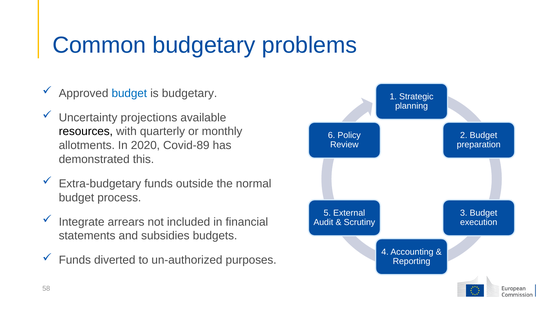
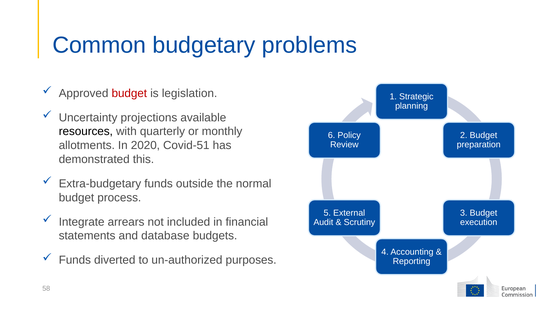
budget colour: blue -> red (129, 93)
is budgetary: budgetary -> legislation (190, 93)
Covid-89: Covid-89 -> Covid-51 (186, 145)
subsidies: subsidies -> database (165, 236)
